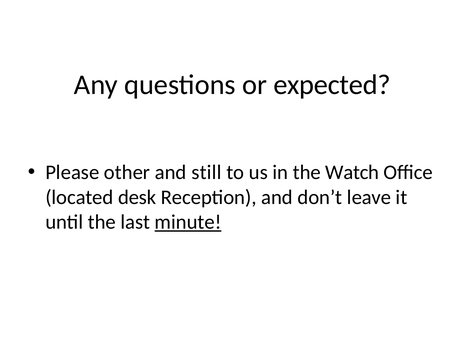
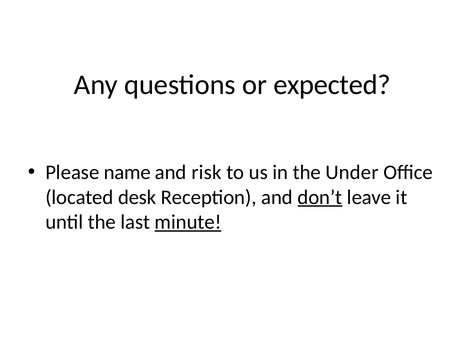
other: other -> name (127, 172)
still: still -> risk (206, 172)
Watch: Watch -> Under (352, 172)
don’t underline: none -> present (320, 197)
